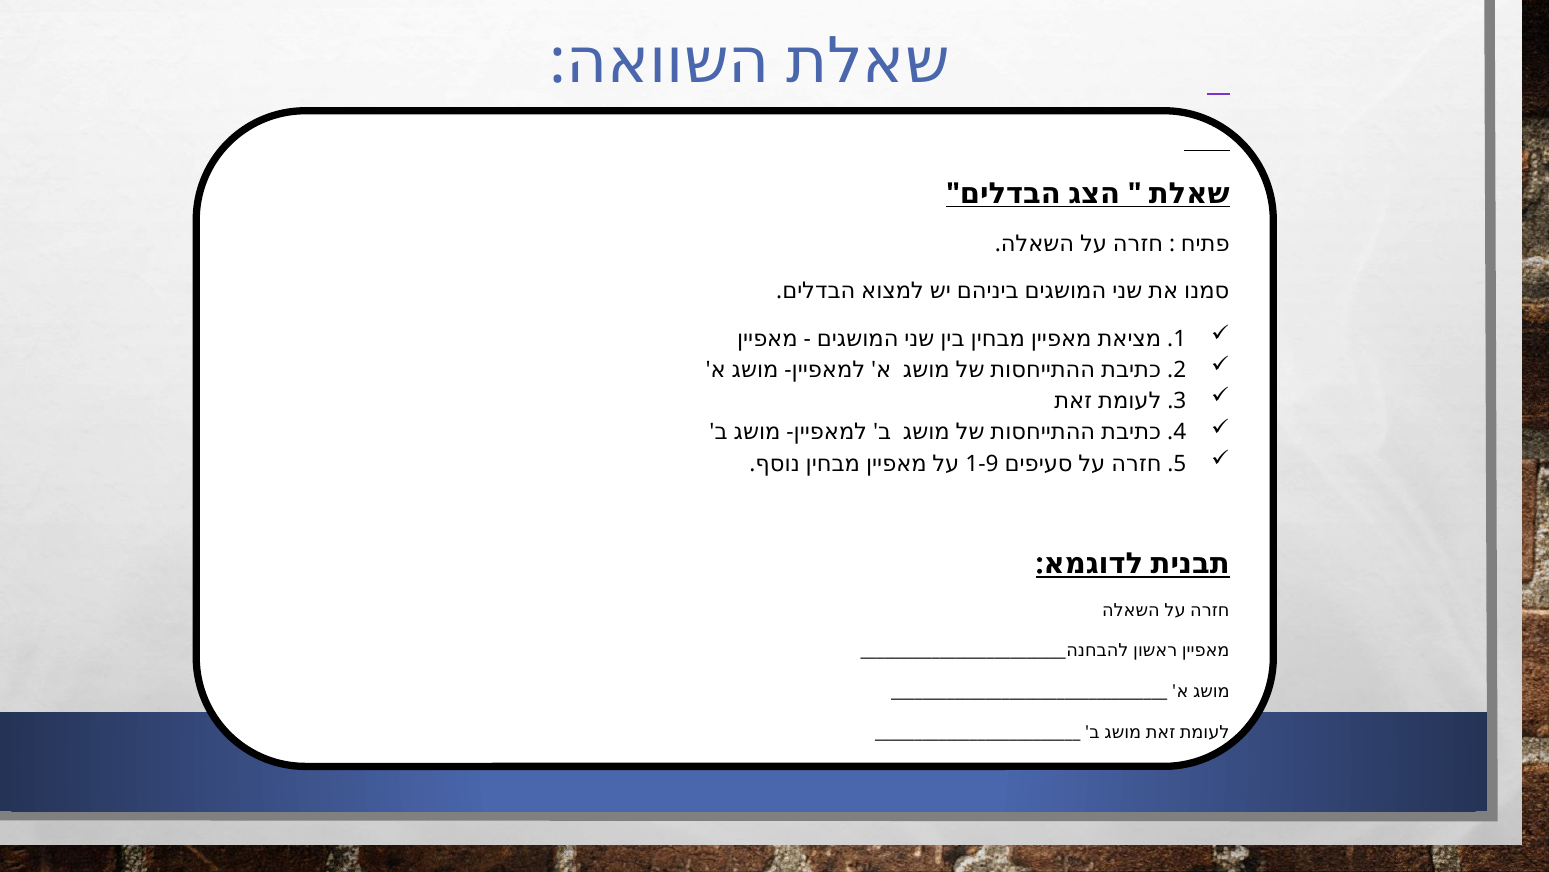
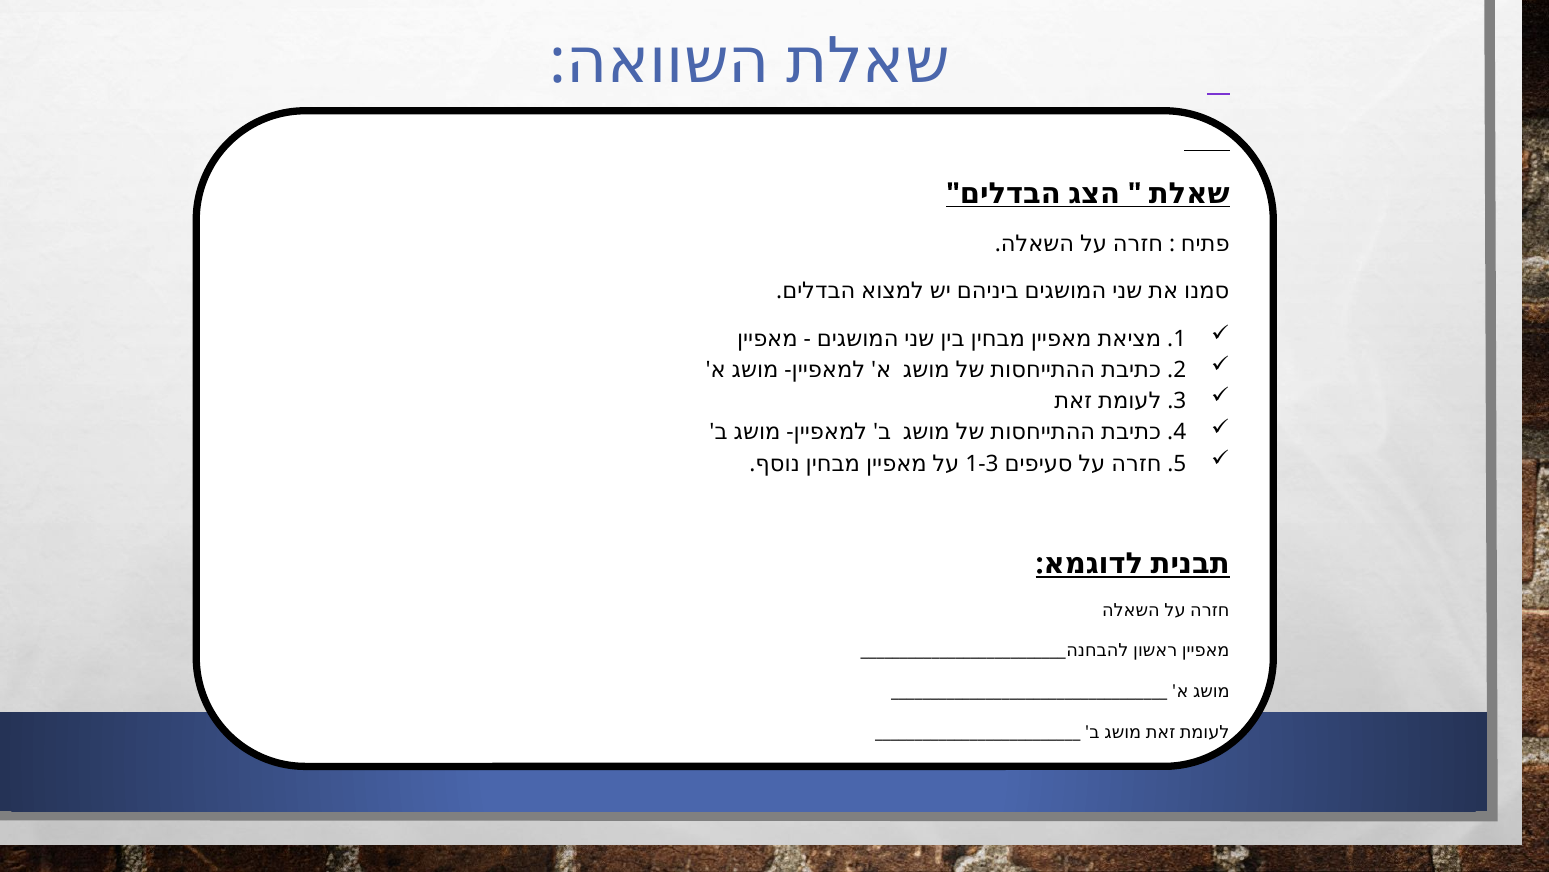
1-9: 1-9 -> 1-3 (982, 463)
